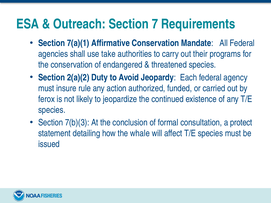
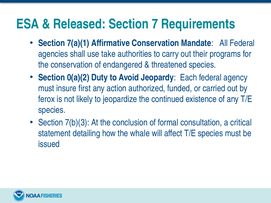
Outreach: Outreach -> Released (79, 24)
2(a)(2: 2(a)(2 -> 0(a)(2 (78, 78)
rule: rule -> first (85, 88)
protect: protect -> critical (241, 123)
